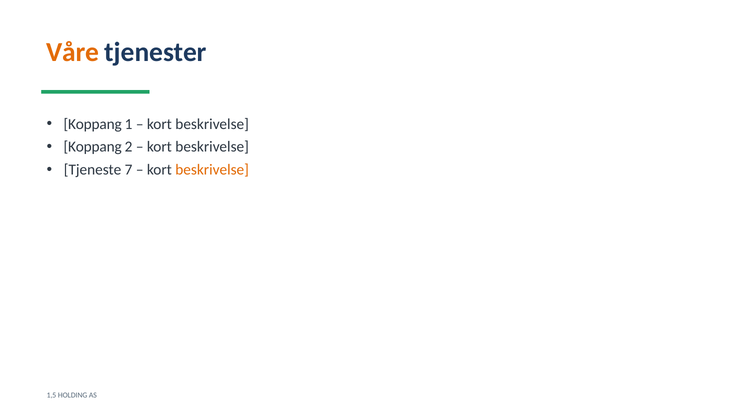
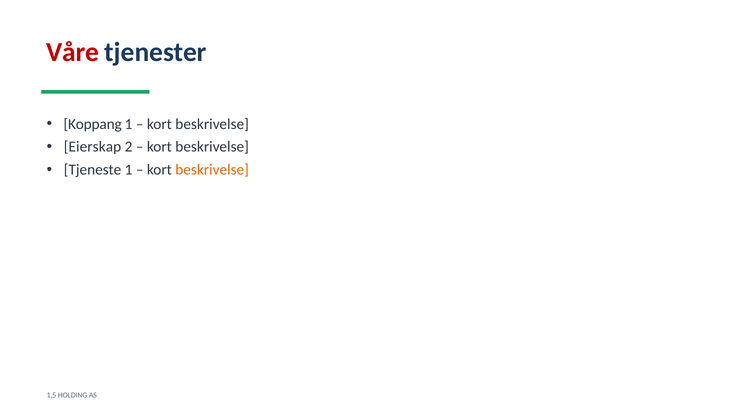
Våre colour: orange -> red (73, 52)
Koppang: Koppang -> Eierskap (92, 147)
Tjeneste 7: 7 -> 1 (129, 170)
